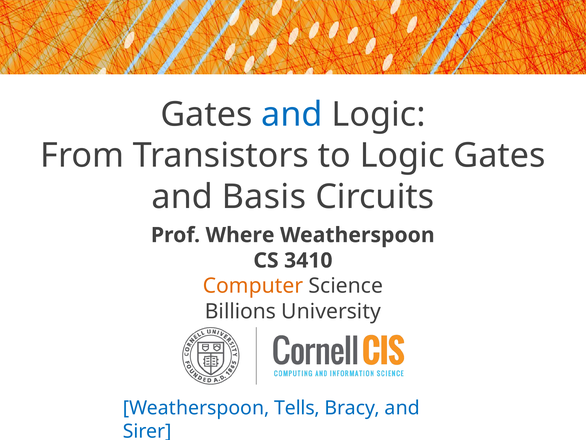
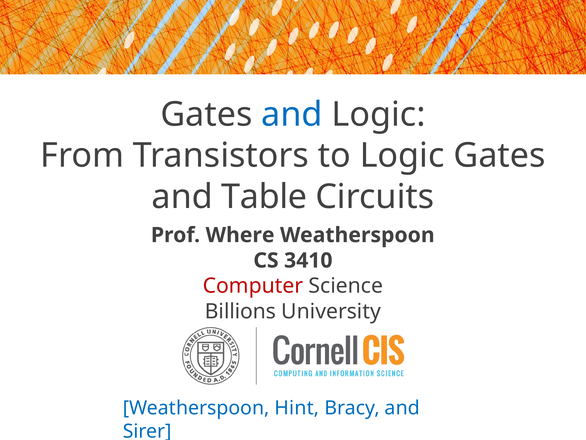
Basis: Basis -> Table (264, 197)
Computer colour: orange -> red (253, 286)
Tells: Tells -> Hint (297, 407)
